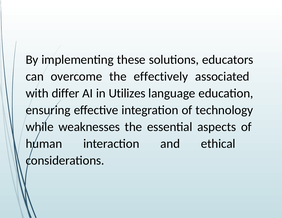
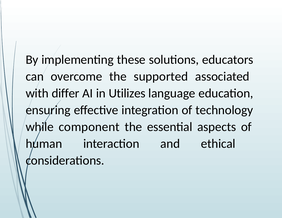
effectively: effectively -> supported (161, 76)
weaknesses: weaknesses -> component (89, 127)
